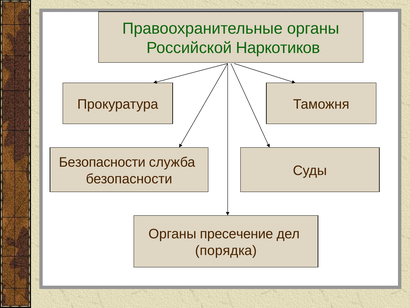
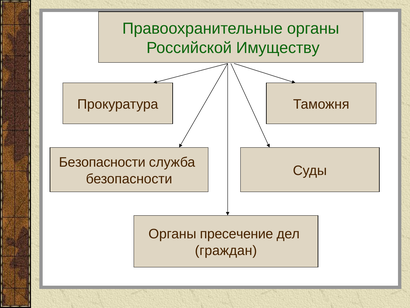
Наркотиков: Наркотиков -> Имуществу (278, 48)
порядка: порядка -> граждан (226, 250)
